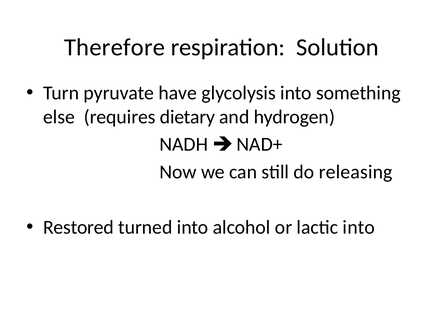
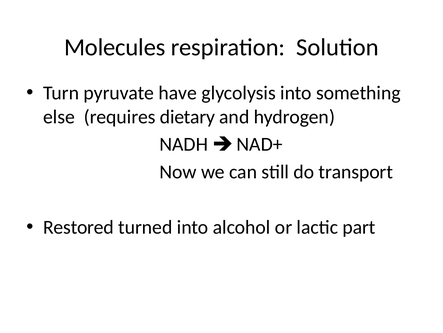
Therefore: Therefore -> Molecules (115, 47)
releasing: releasing -> transport (356, 172)
lactic into: into -> part (359, 227)
